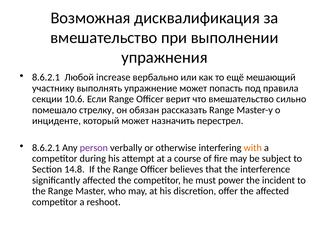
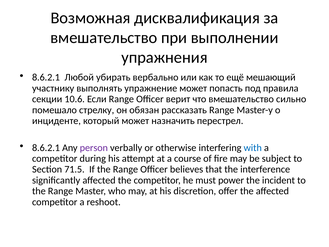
increase: increase -> убирать (113, 77)
with colour: orange -> blue (253, 148)
14.8: 14.8 -> 71.5 (74, 169)
